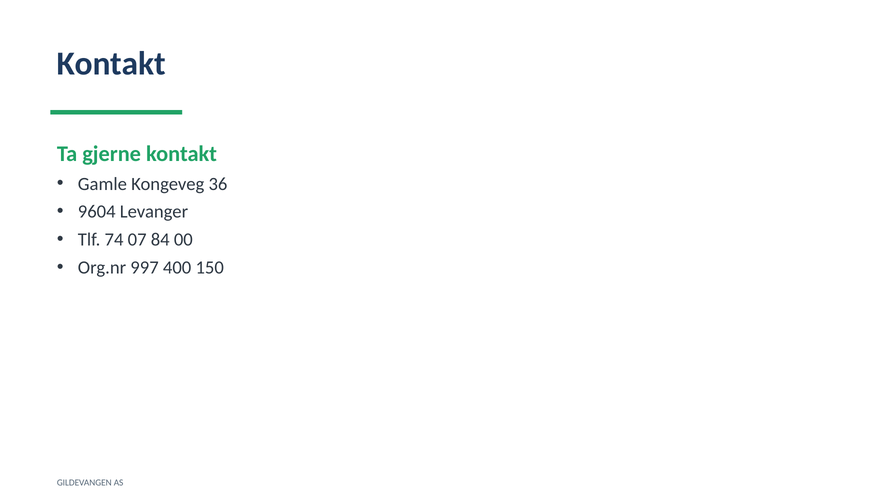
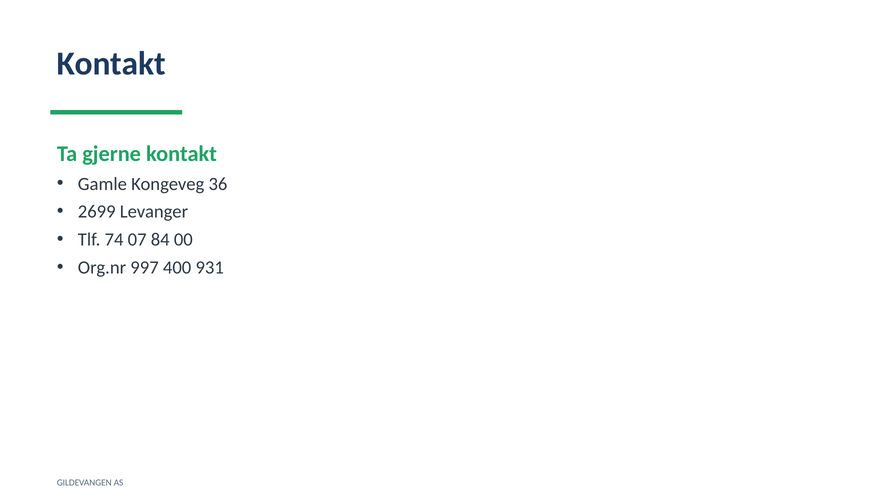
9604: 9604 -> 2699 (97, 212)
150: 150 -> 931 (210, 268)
